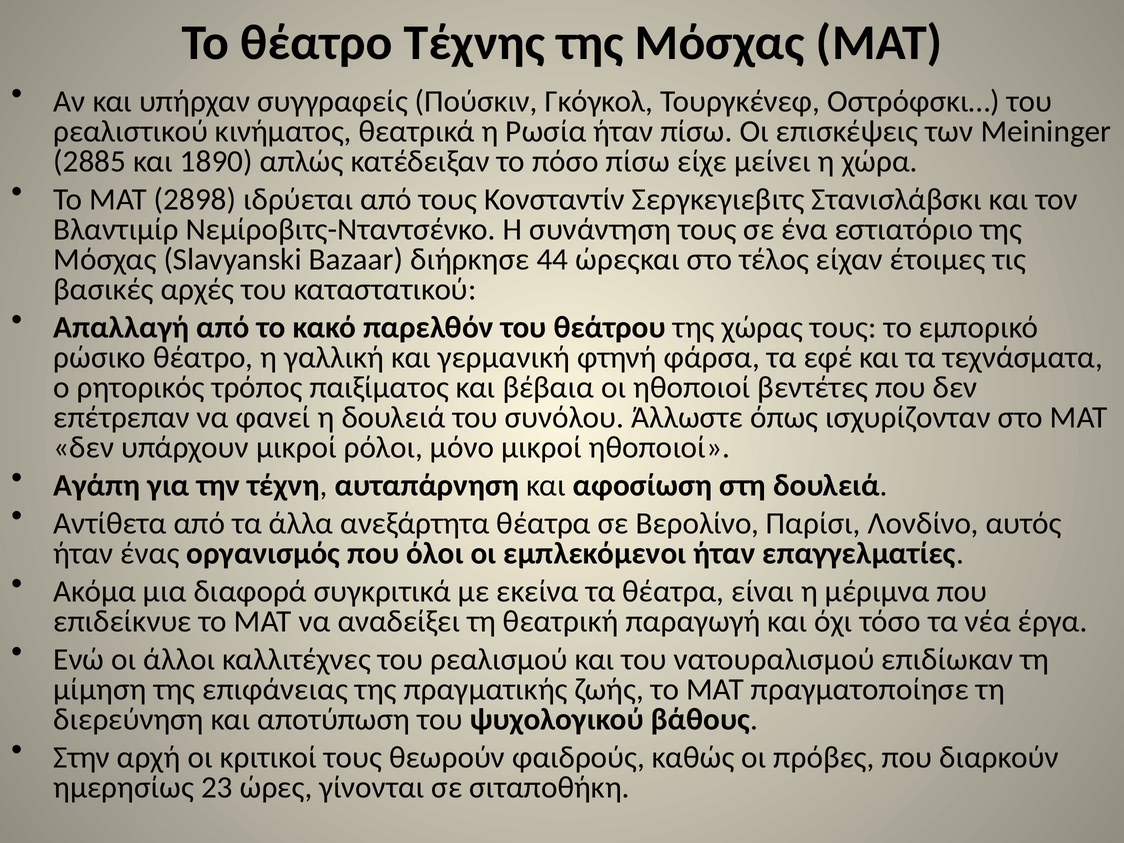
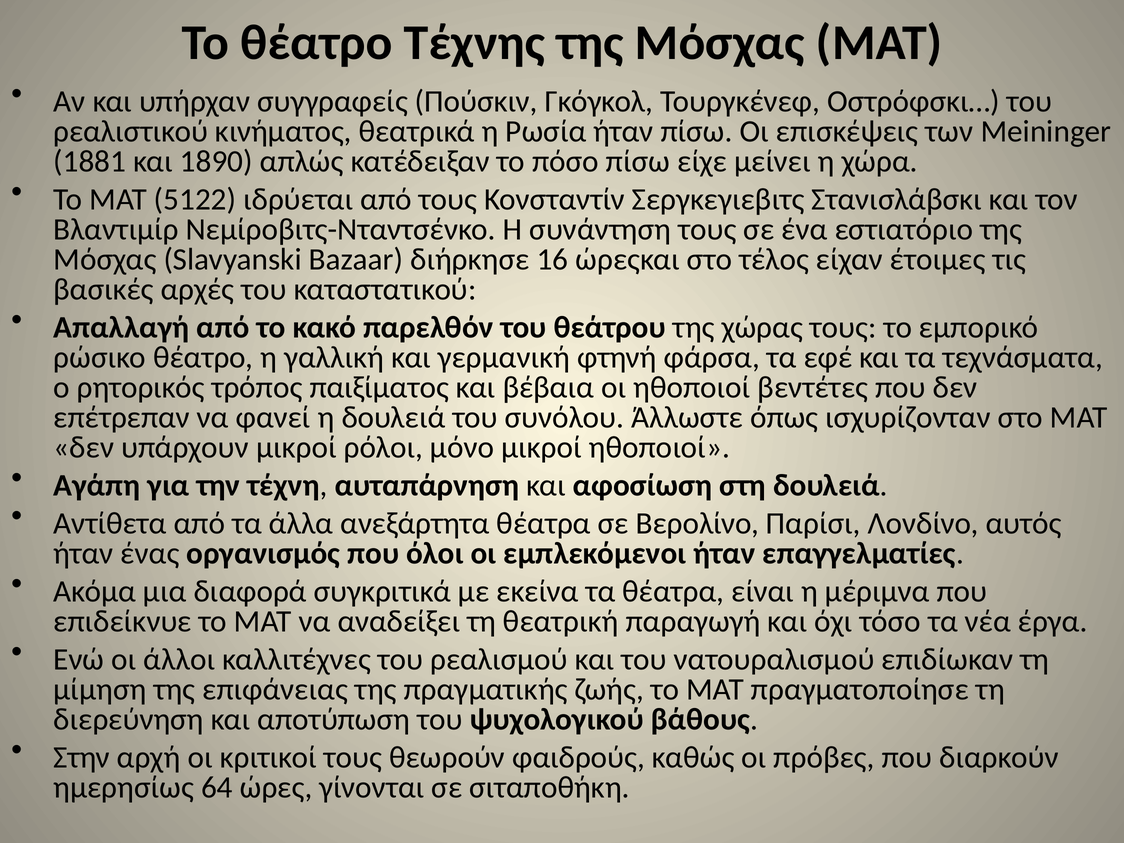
2885: 2885 -> 1881 (90, 162)
2898: 2898 -> 5122 (195, 200)
44: 44 -> 16 (552, 260)
23: 23 -> 64 (217, 787)
